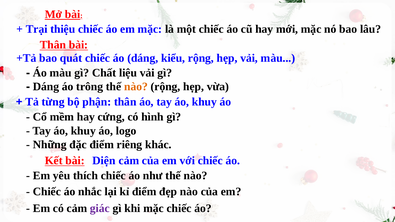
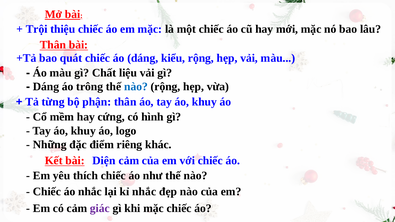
Trại: Trại -> Trội (37, 29)
nào colour: orange -> blue (136, 87)
kỉ điểm: điểm -> nhắc (144, 192)
